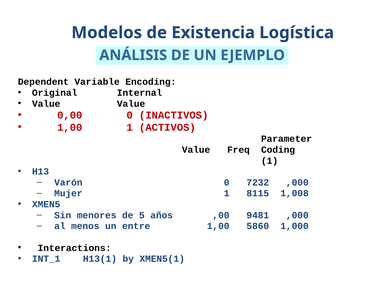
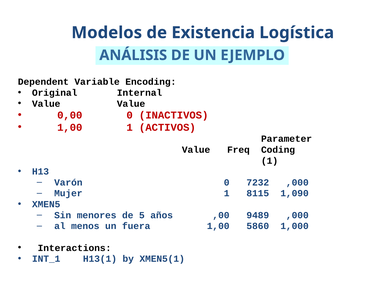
1,008: 1,008 -> 1,090 (295, 194)
9481: 9481 -> 9489 (258, 216)
entre: entre -> fuera (136, 227)
